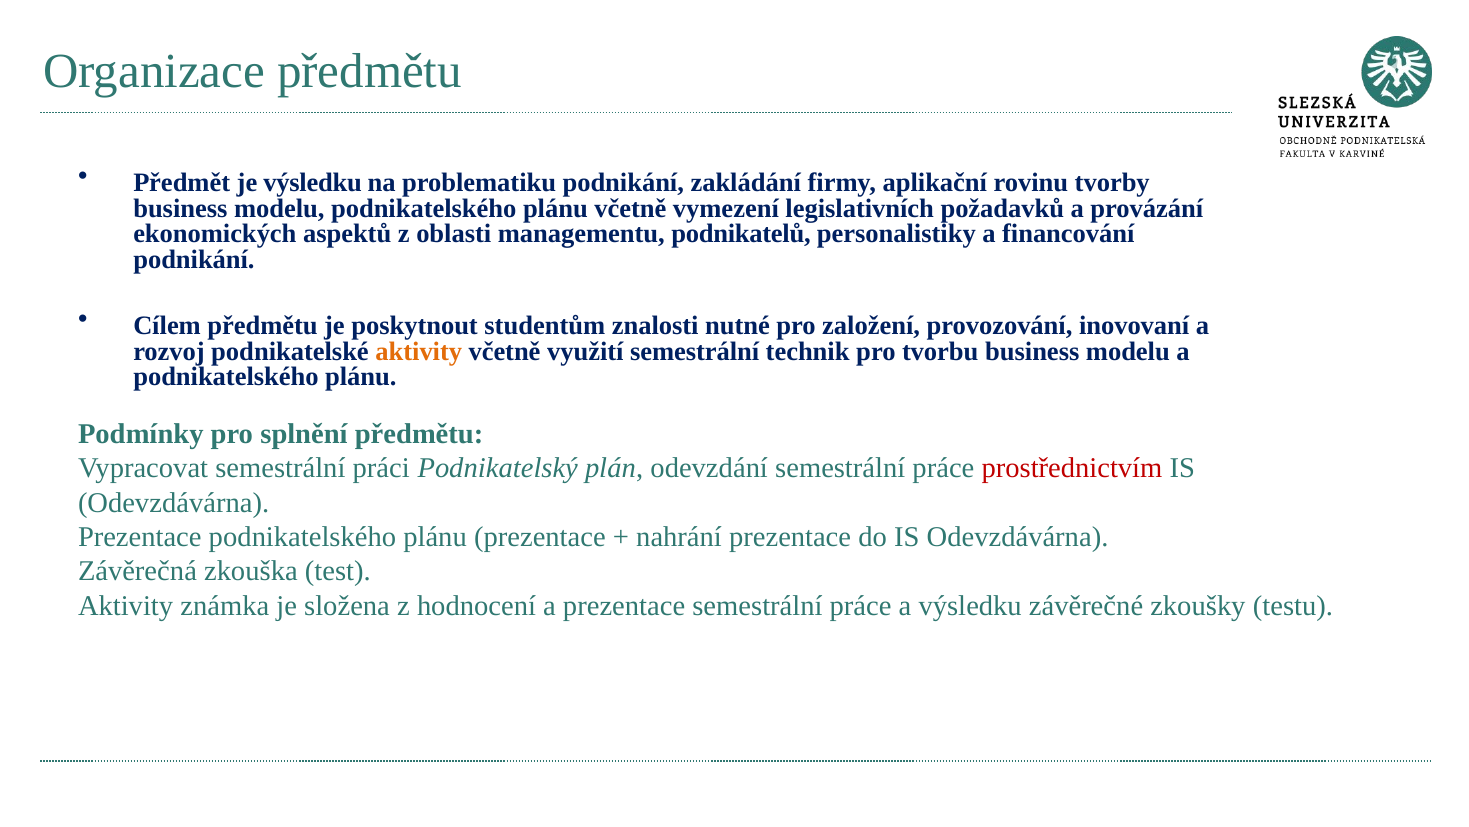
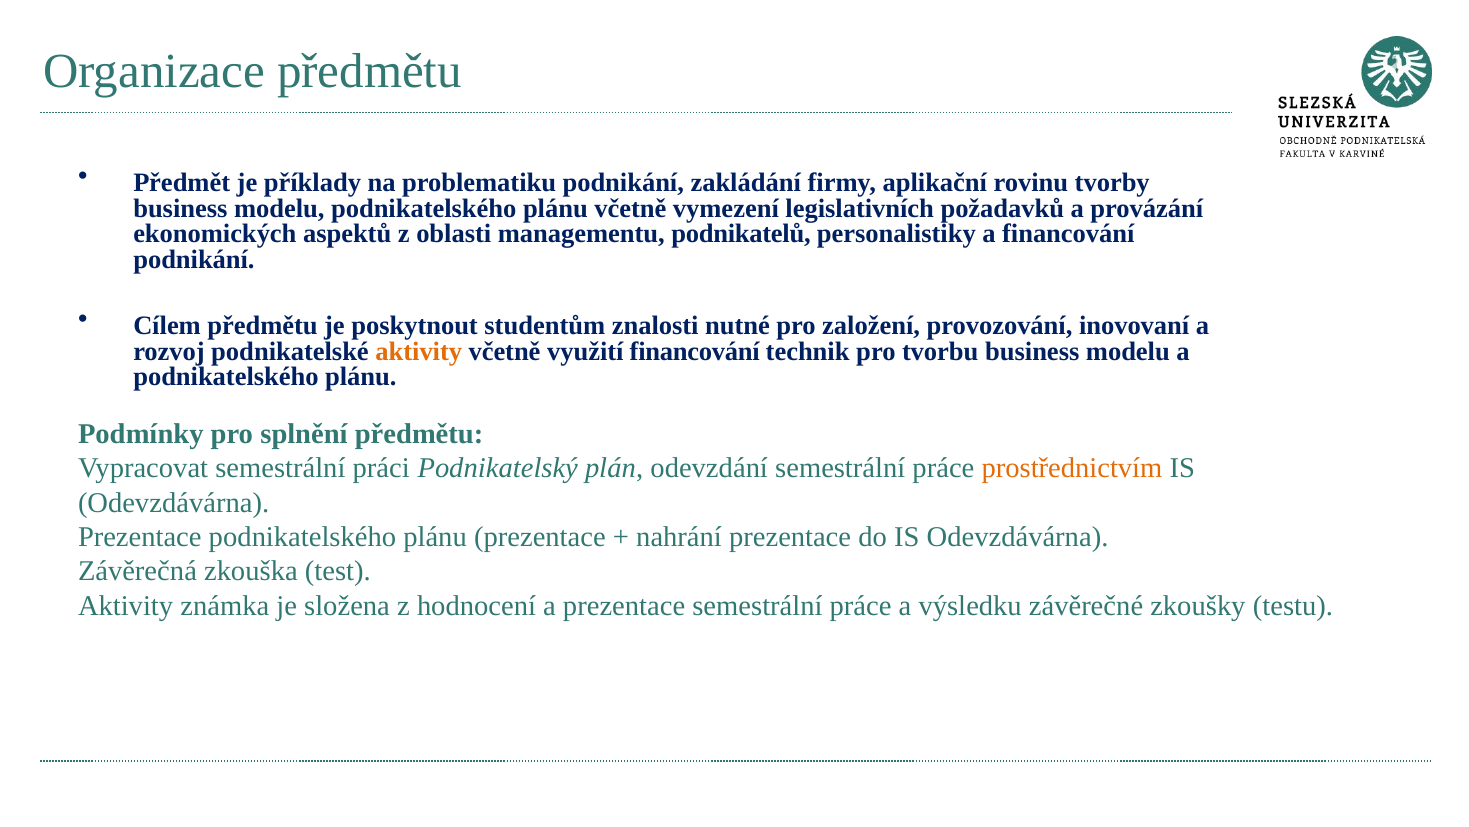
je výsledku: výsledku -> příklady (312, 183)
využití semestrální: semestrální -> financování (695, 351)
prostřednictvím colour: red -> orange (1072, 468)
